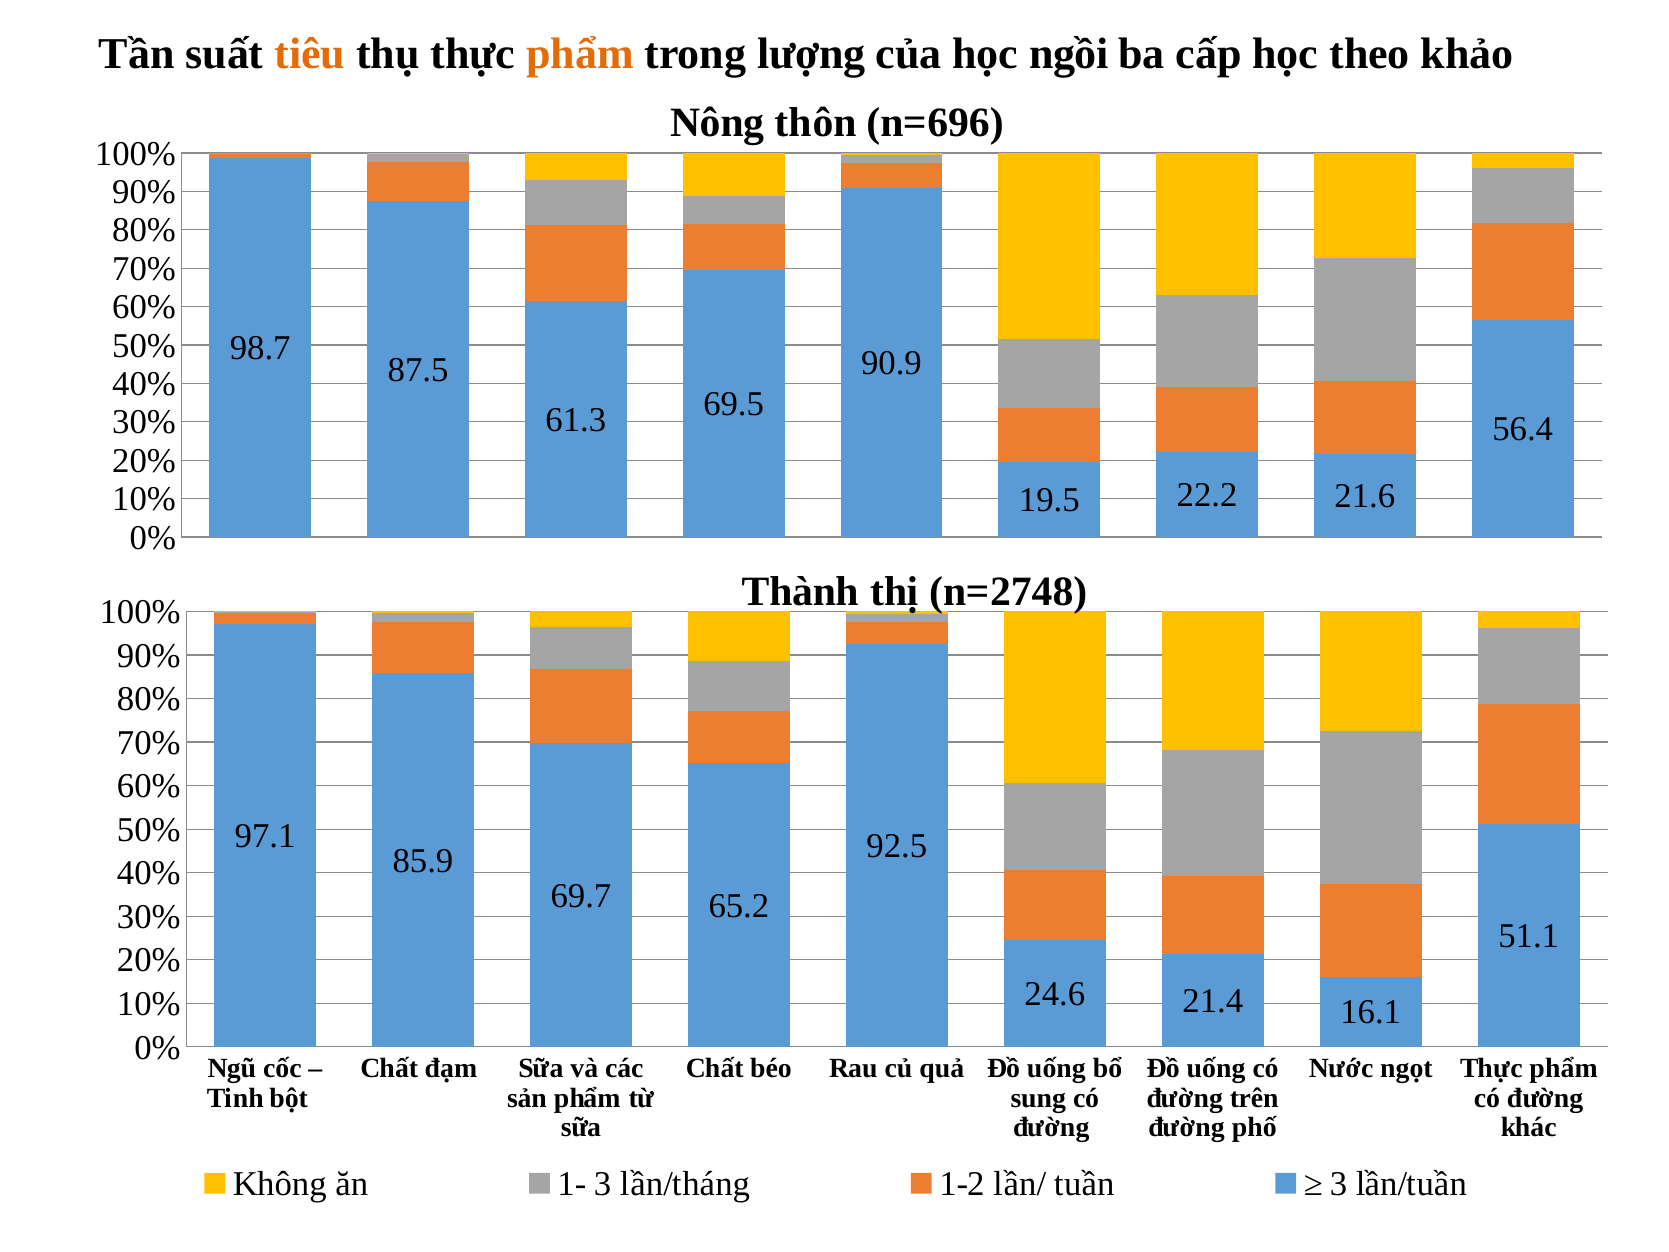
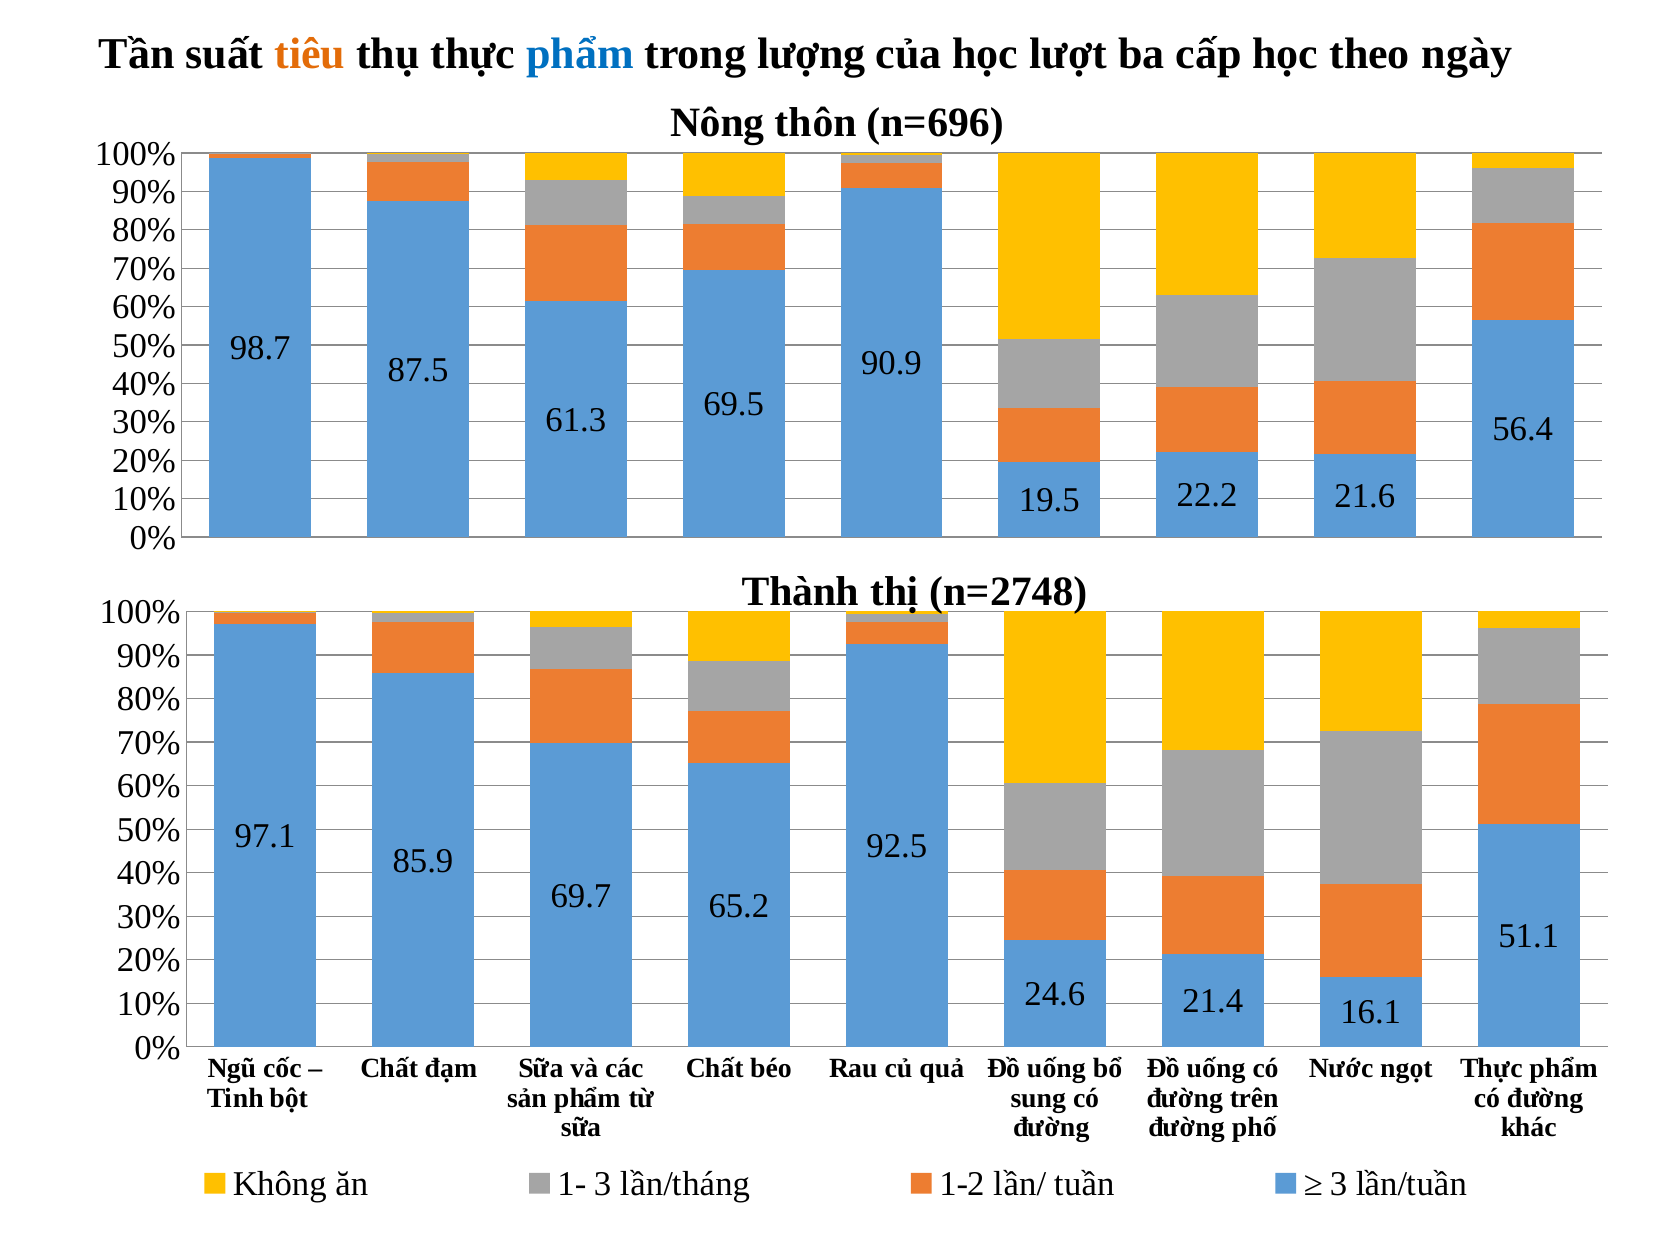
phẩm colour: orange -> blue (580, 53)
ngồi: ngồi -> lượt (1068, 53)
khảo: khảo -> ngày (1467, 53)
